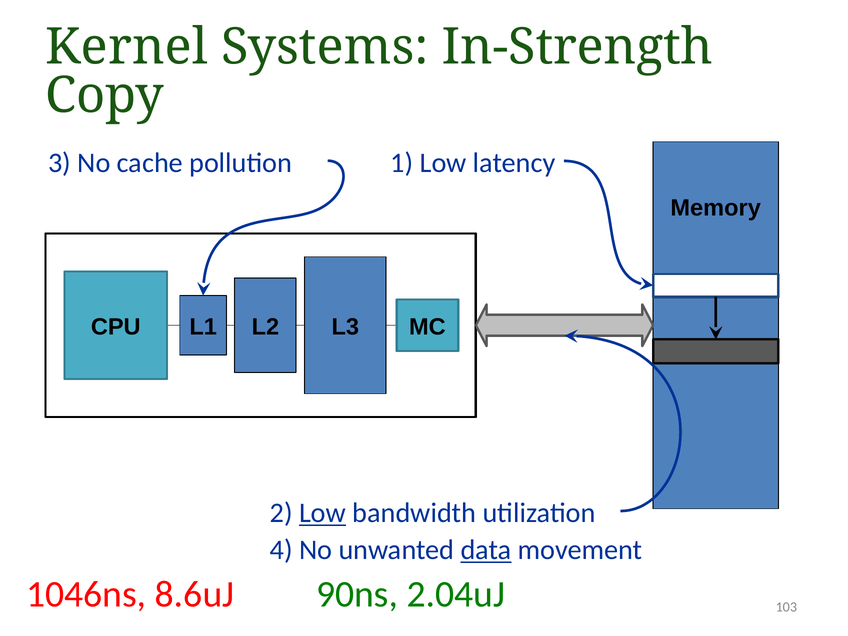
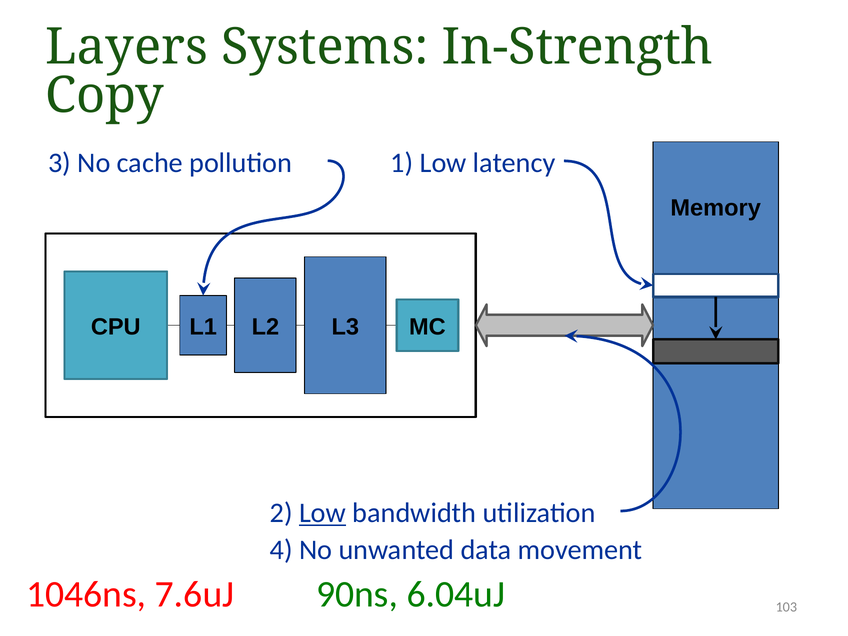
Kernel: Kernel -> Layers (127, 47)
data underline: present -> none (486, 550)
8.6uJ: 8.6uJ -> 7.6uJ (195, 595)
2.04uJ: 2.04uJ -> 6.04uJ (456, 595)
